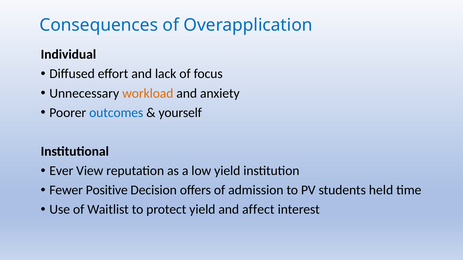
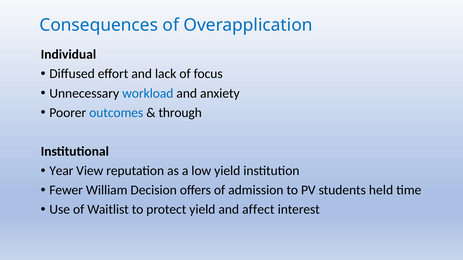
workload colour: orange -> blue (148, 93)
yourself: yourself -> through (180, 113)
Ever: Ever -> Year (61, 171)
Positive: Positive -> William (107, 190)
